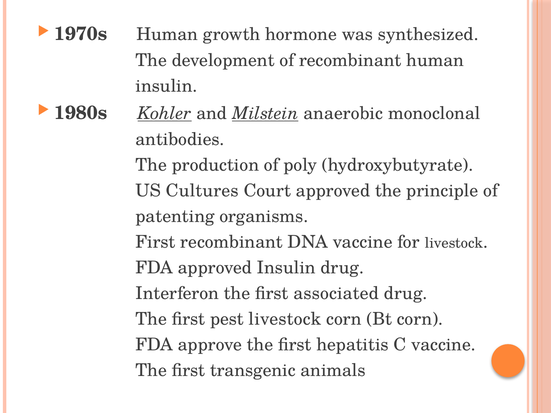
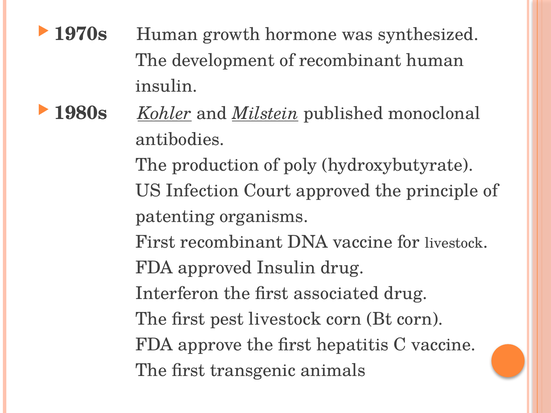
anaerobic: anaerobic -> published (343, 113)
Cultures: Cultures -> Infection (202, 191)
